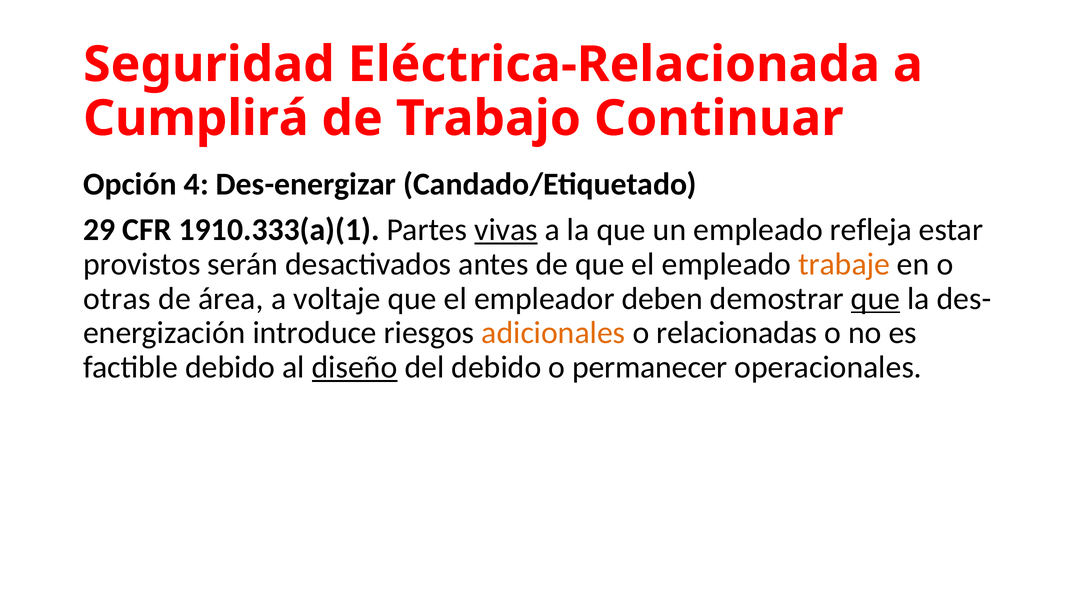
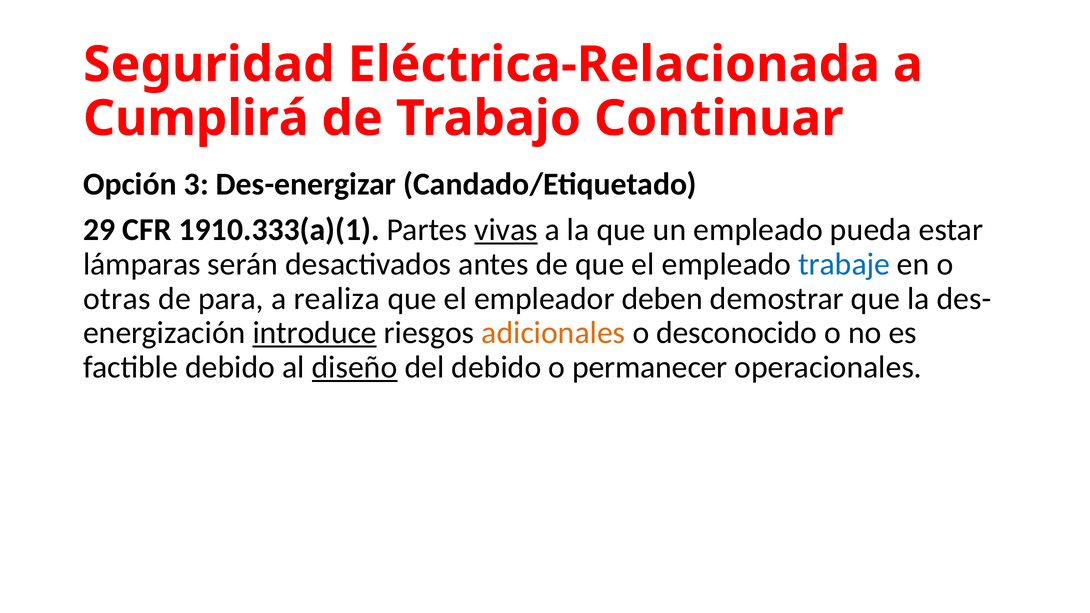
4: 4 -> 3 (196, 184)
refleja: refleja -> pueda (871, 230)
provistos: provistos -> lámparas (142, 264)
trabaje colour: orange -> blue (844, 264)
área: área -> para (231, 299)
voltaje: voltaje -> realiza (337, 299)
que underline: present -> none (875, 299)
introduce underline: none -> present (315, 333)
relacionadas: relacionadas -> desconocido (737, 333)
